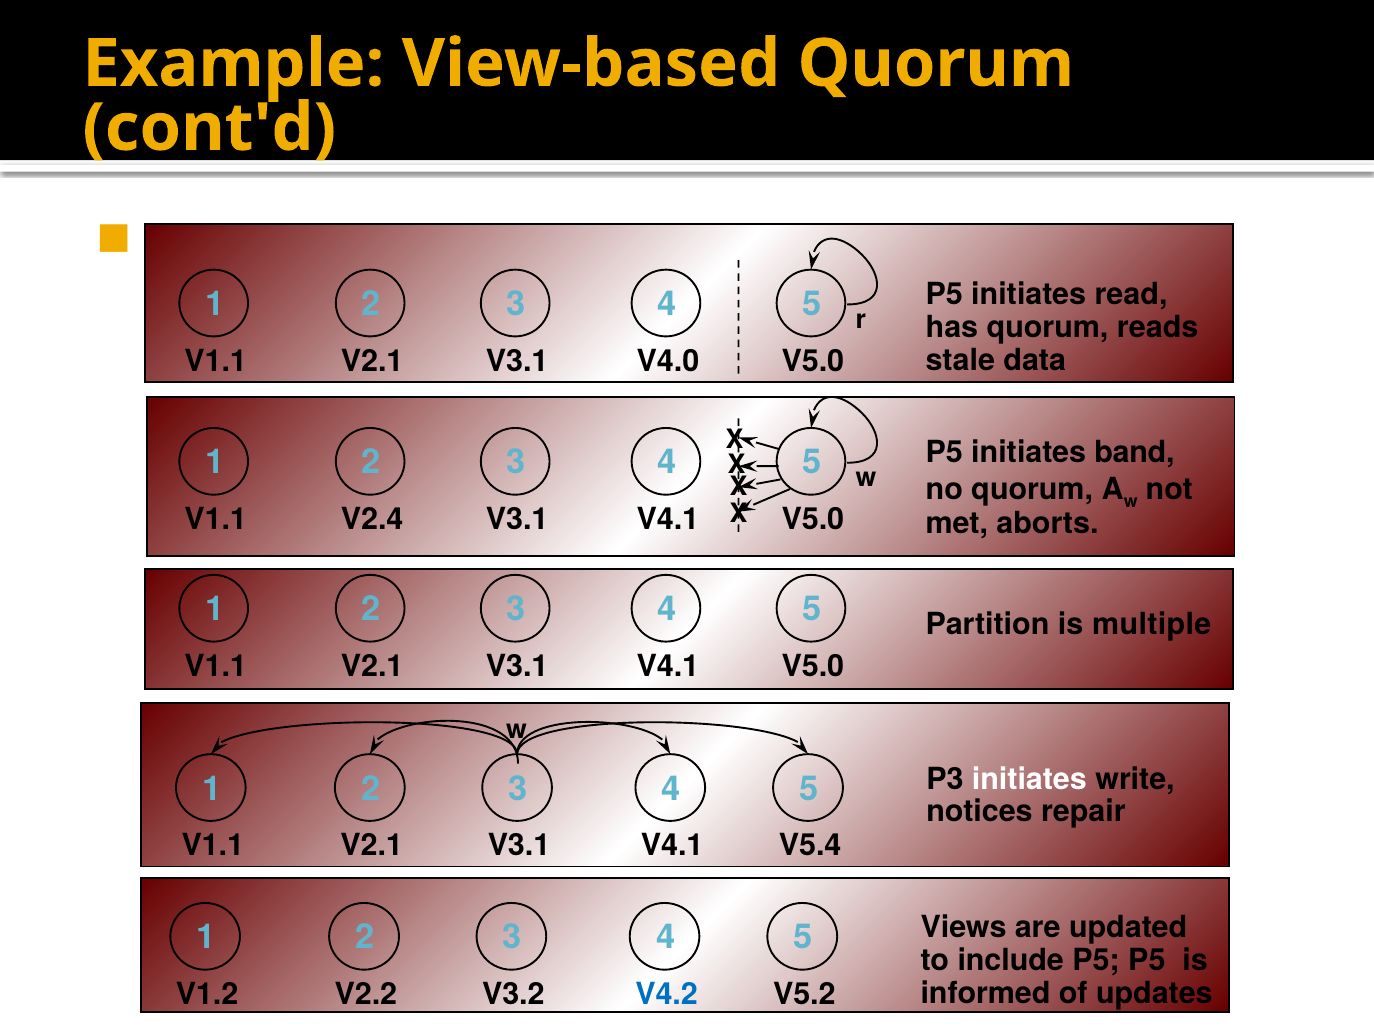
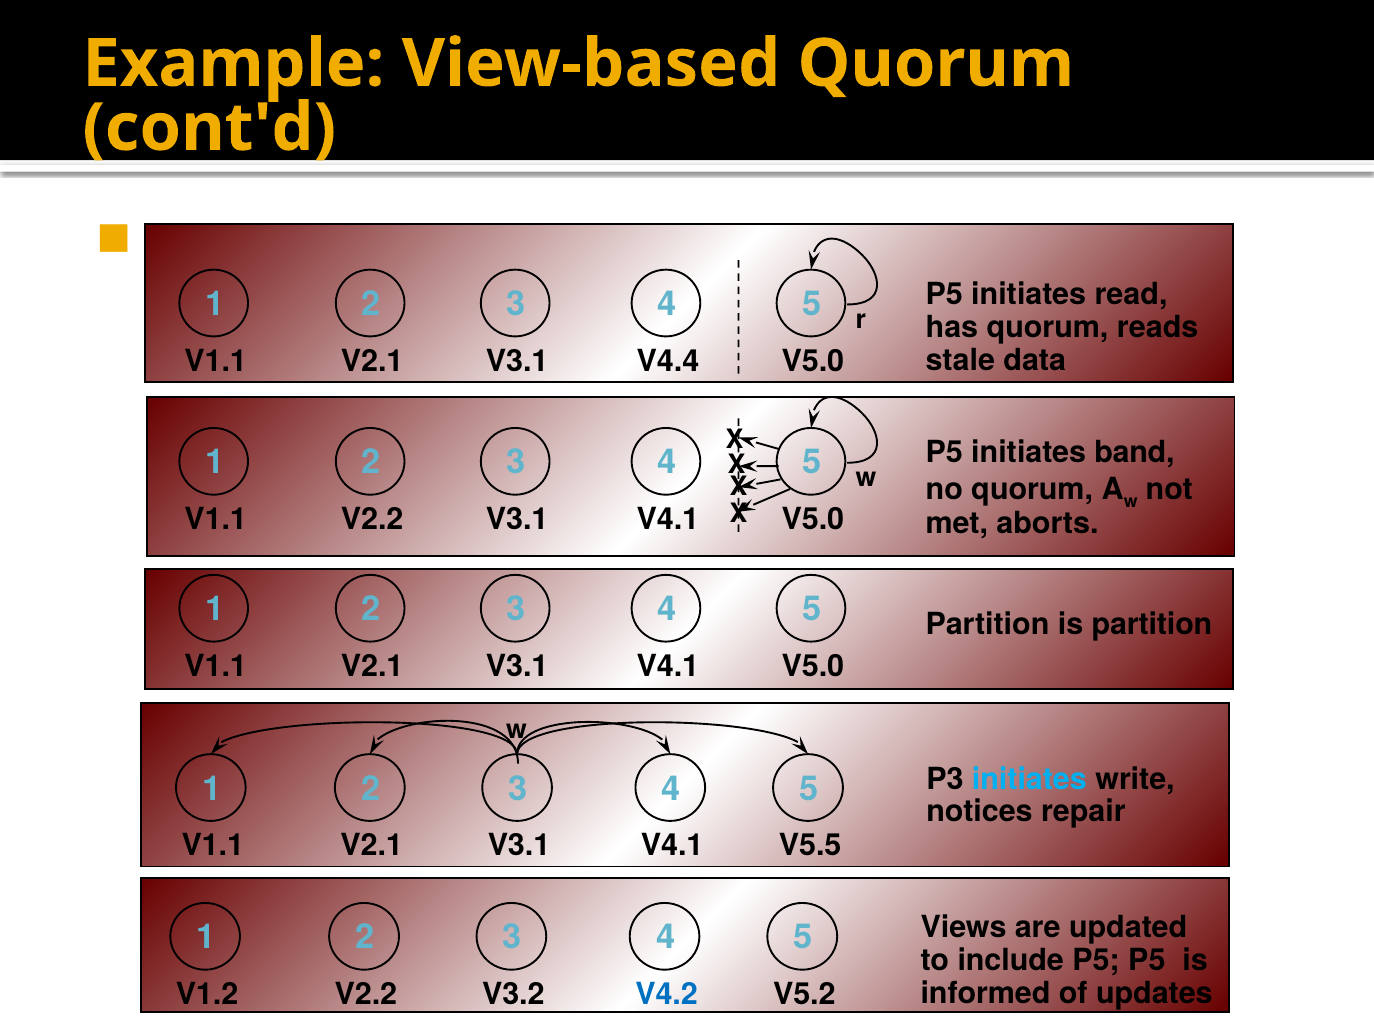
V4.0: V4.0 -> V4.4 (668, 362)
V2.4: V2.4 -> V2.2 (372, 520)
is multiple: multiple -> partition (1152, 625)
initiates colour: white -> light blue (1029, 779)
V5.4: V5.4 -> V5.5 (810, 846)
